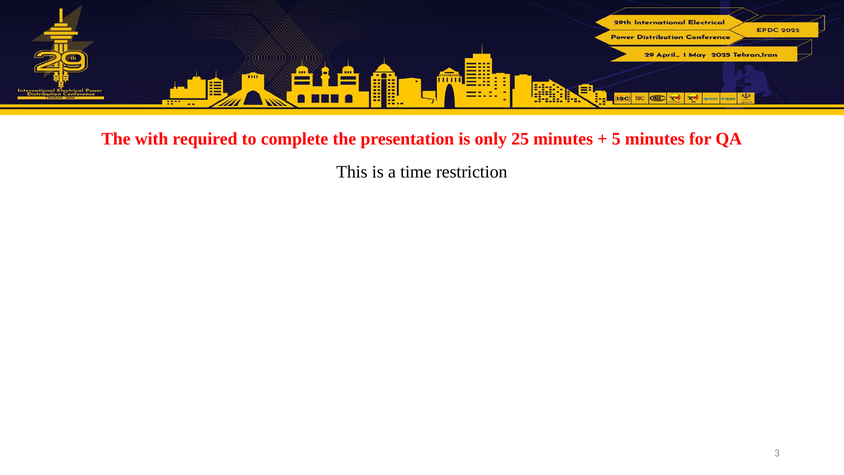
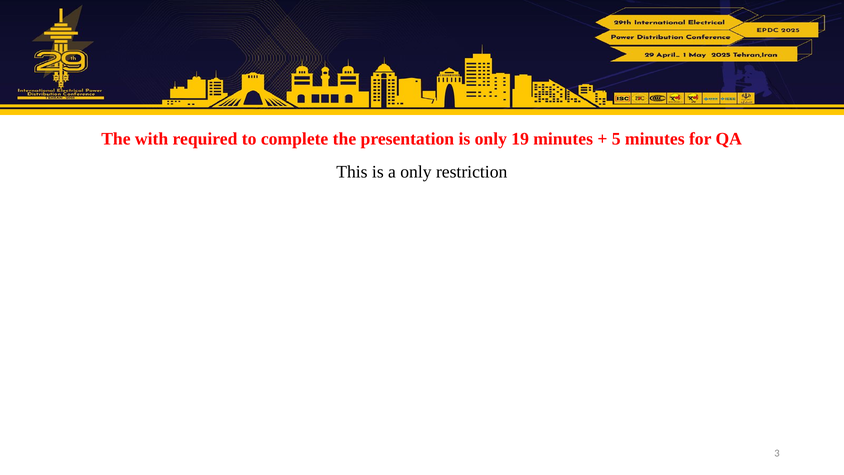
25: 25 -> 19 (520, 139)
a time: time -> only (416, 172)
